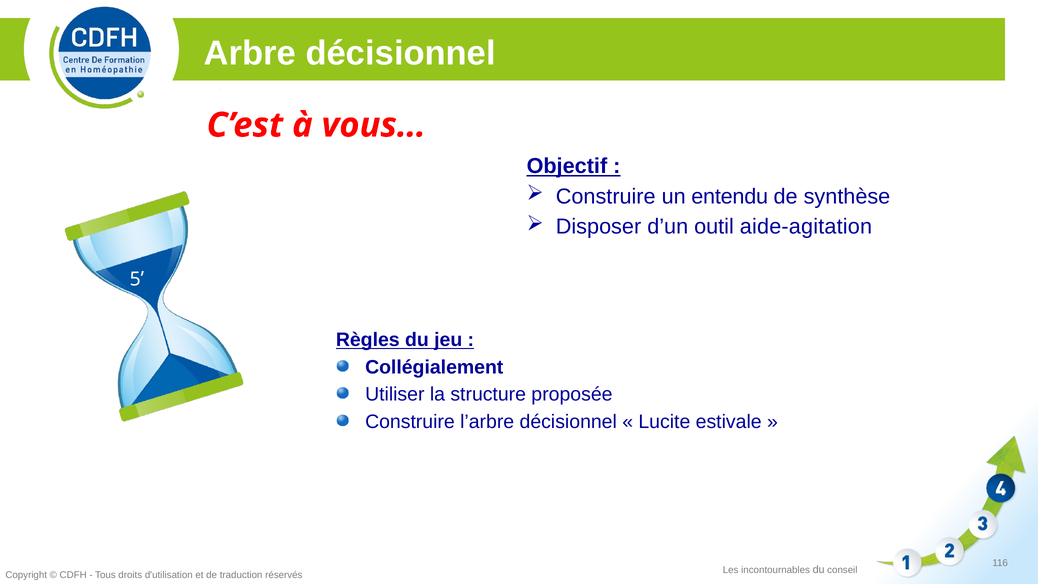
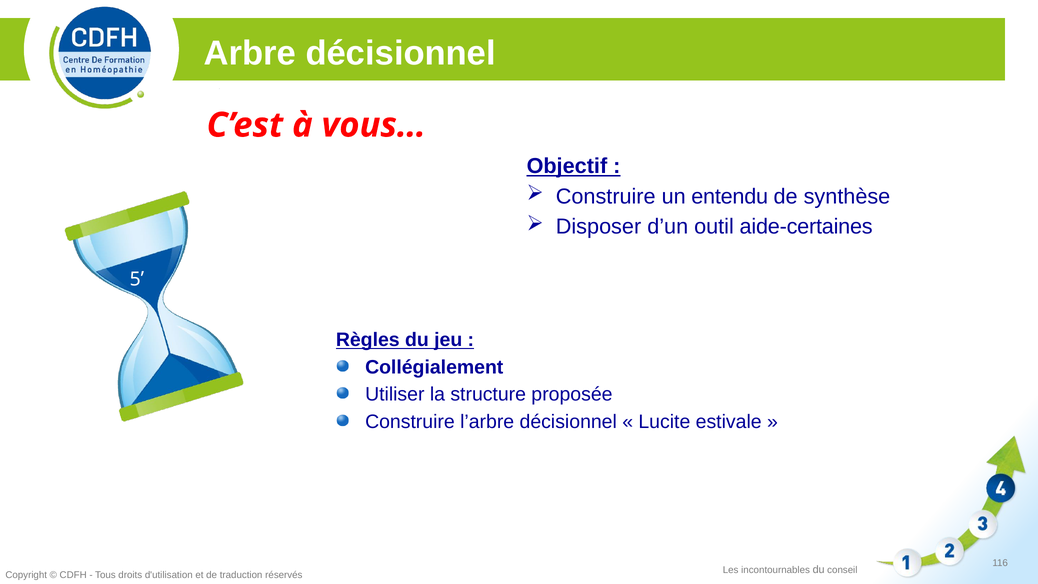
aide-agitation: aide-agitation -> aide-certaines (806, 227)
